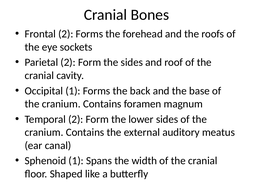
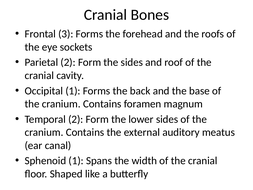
Frontal 2: 2 -> 3 (66, 34)
